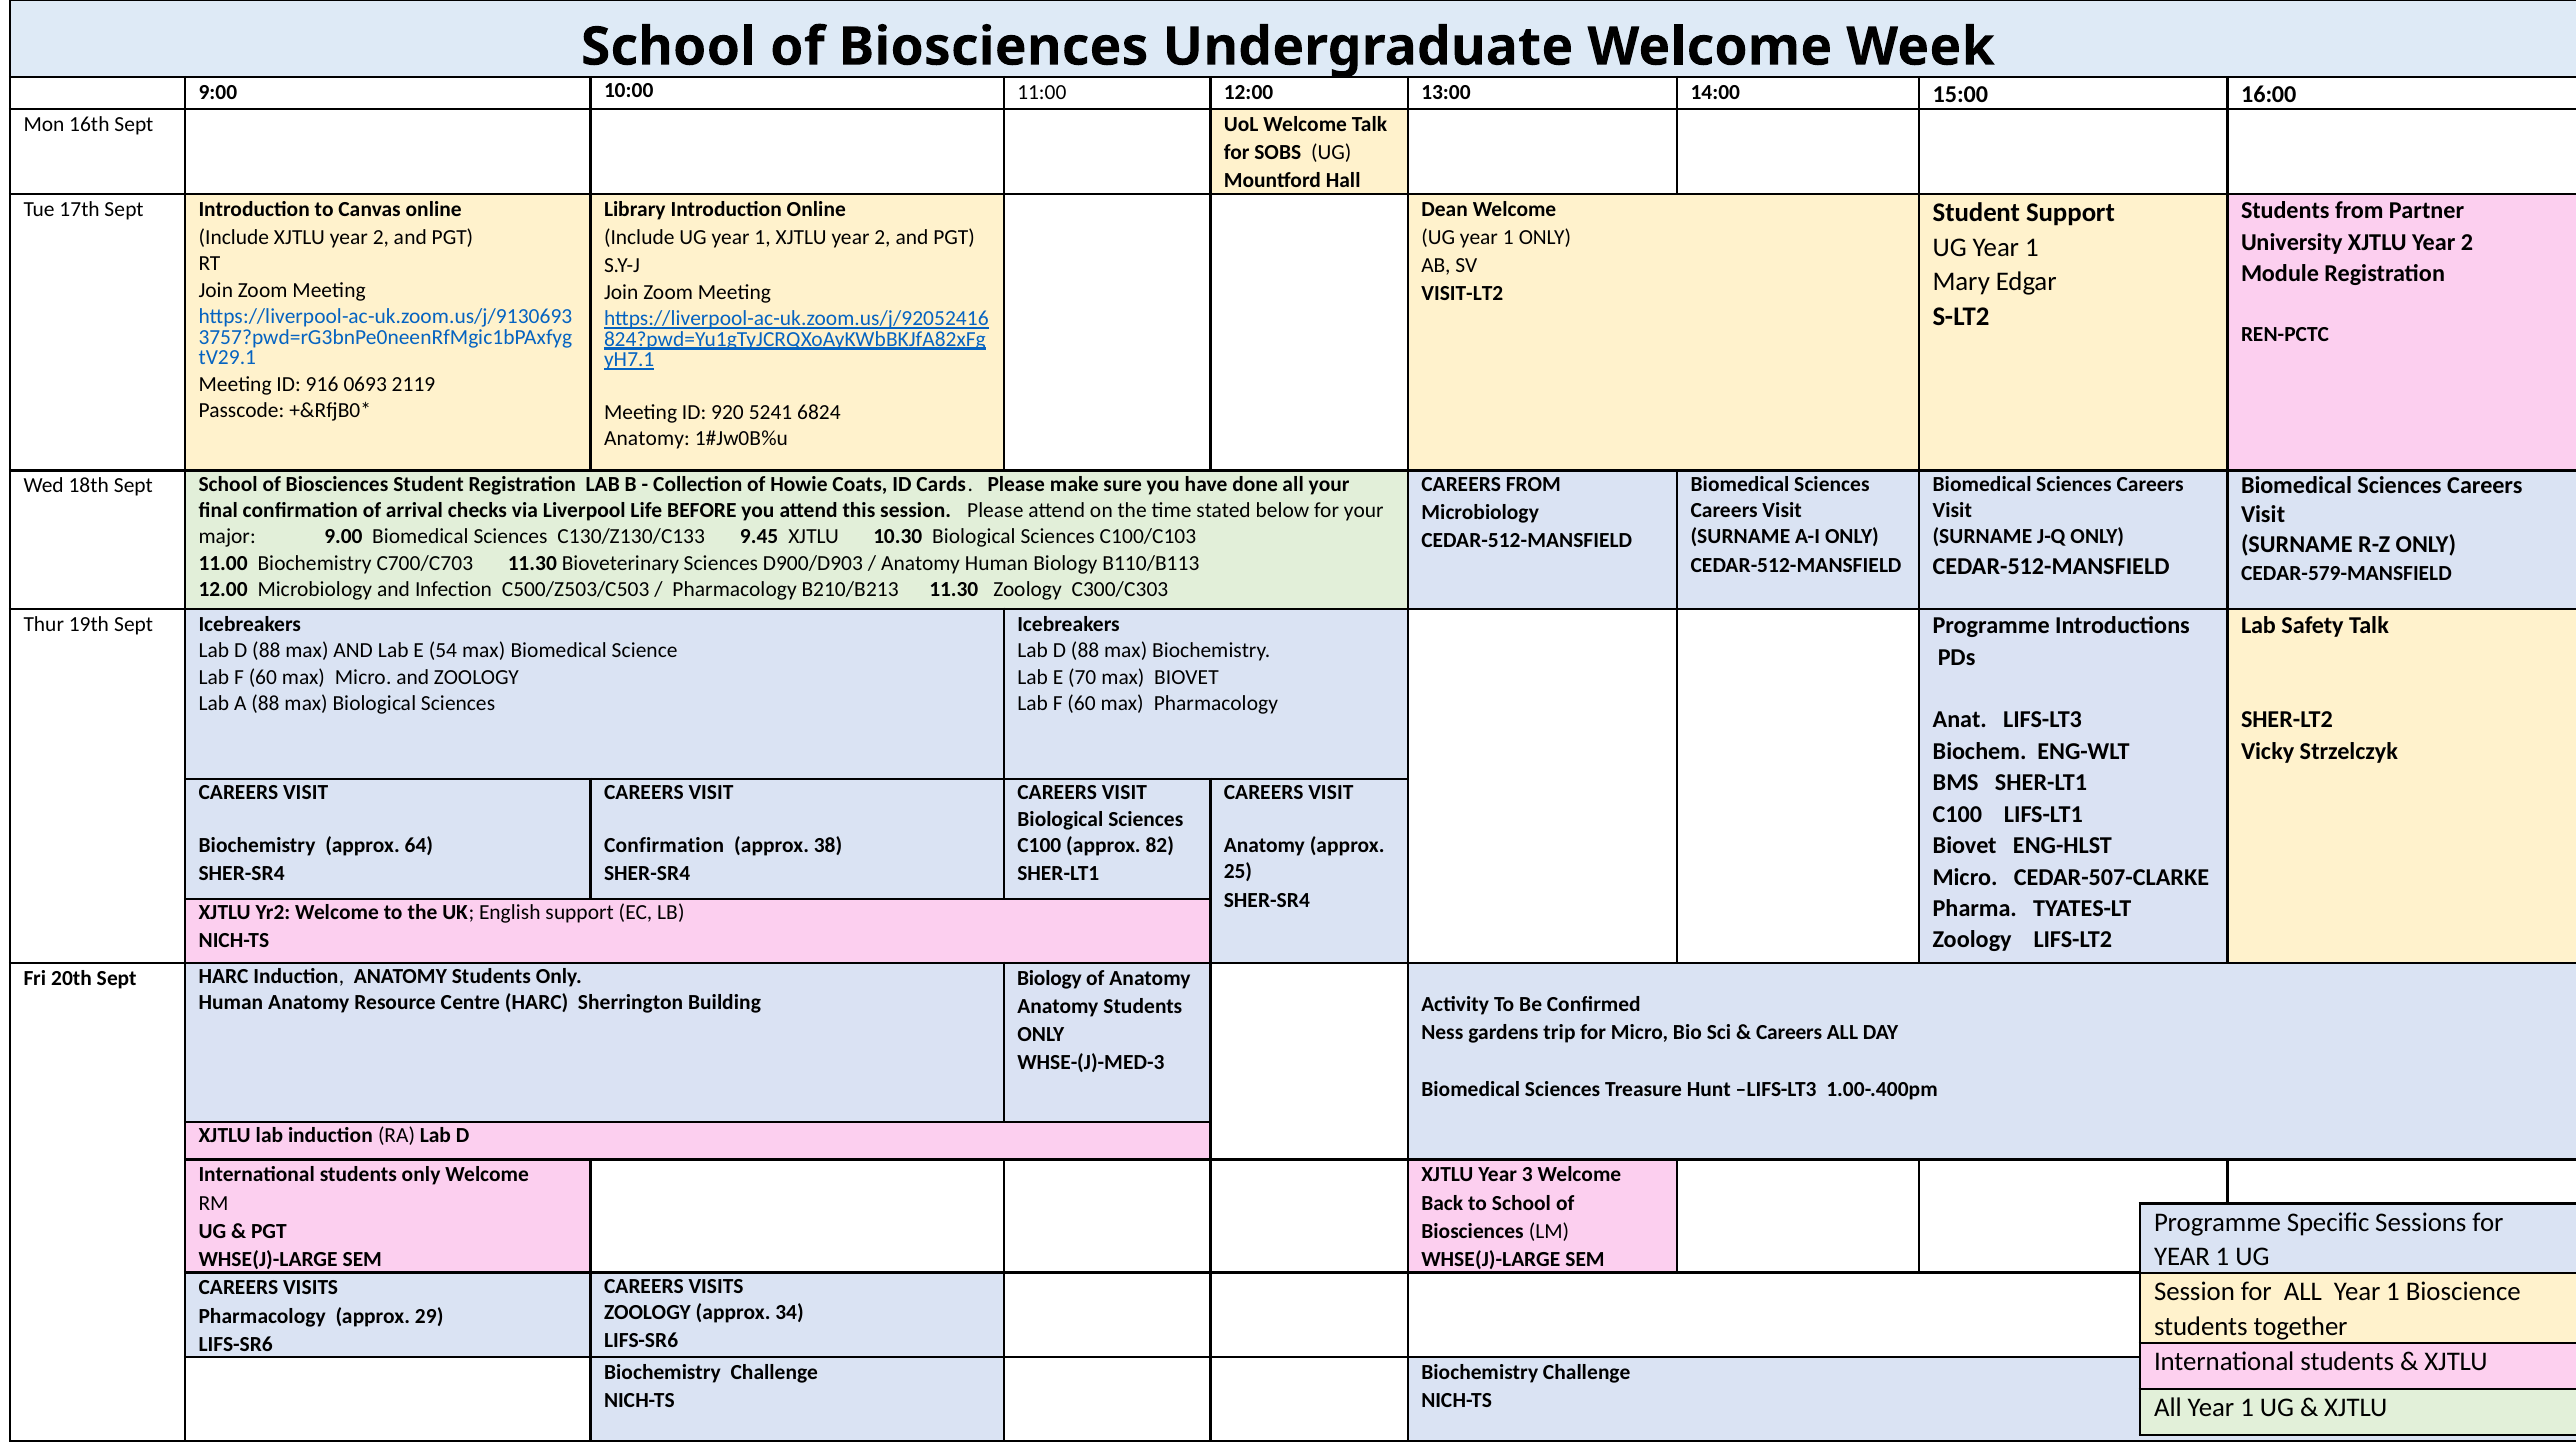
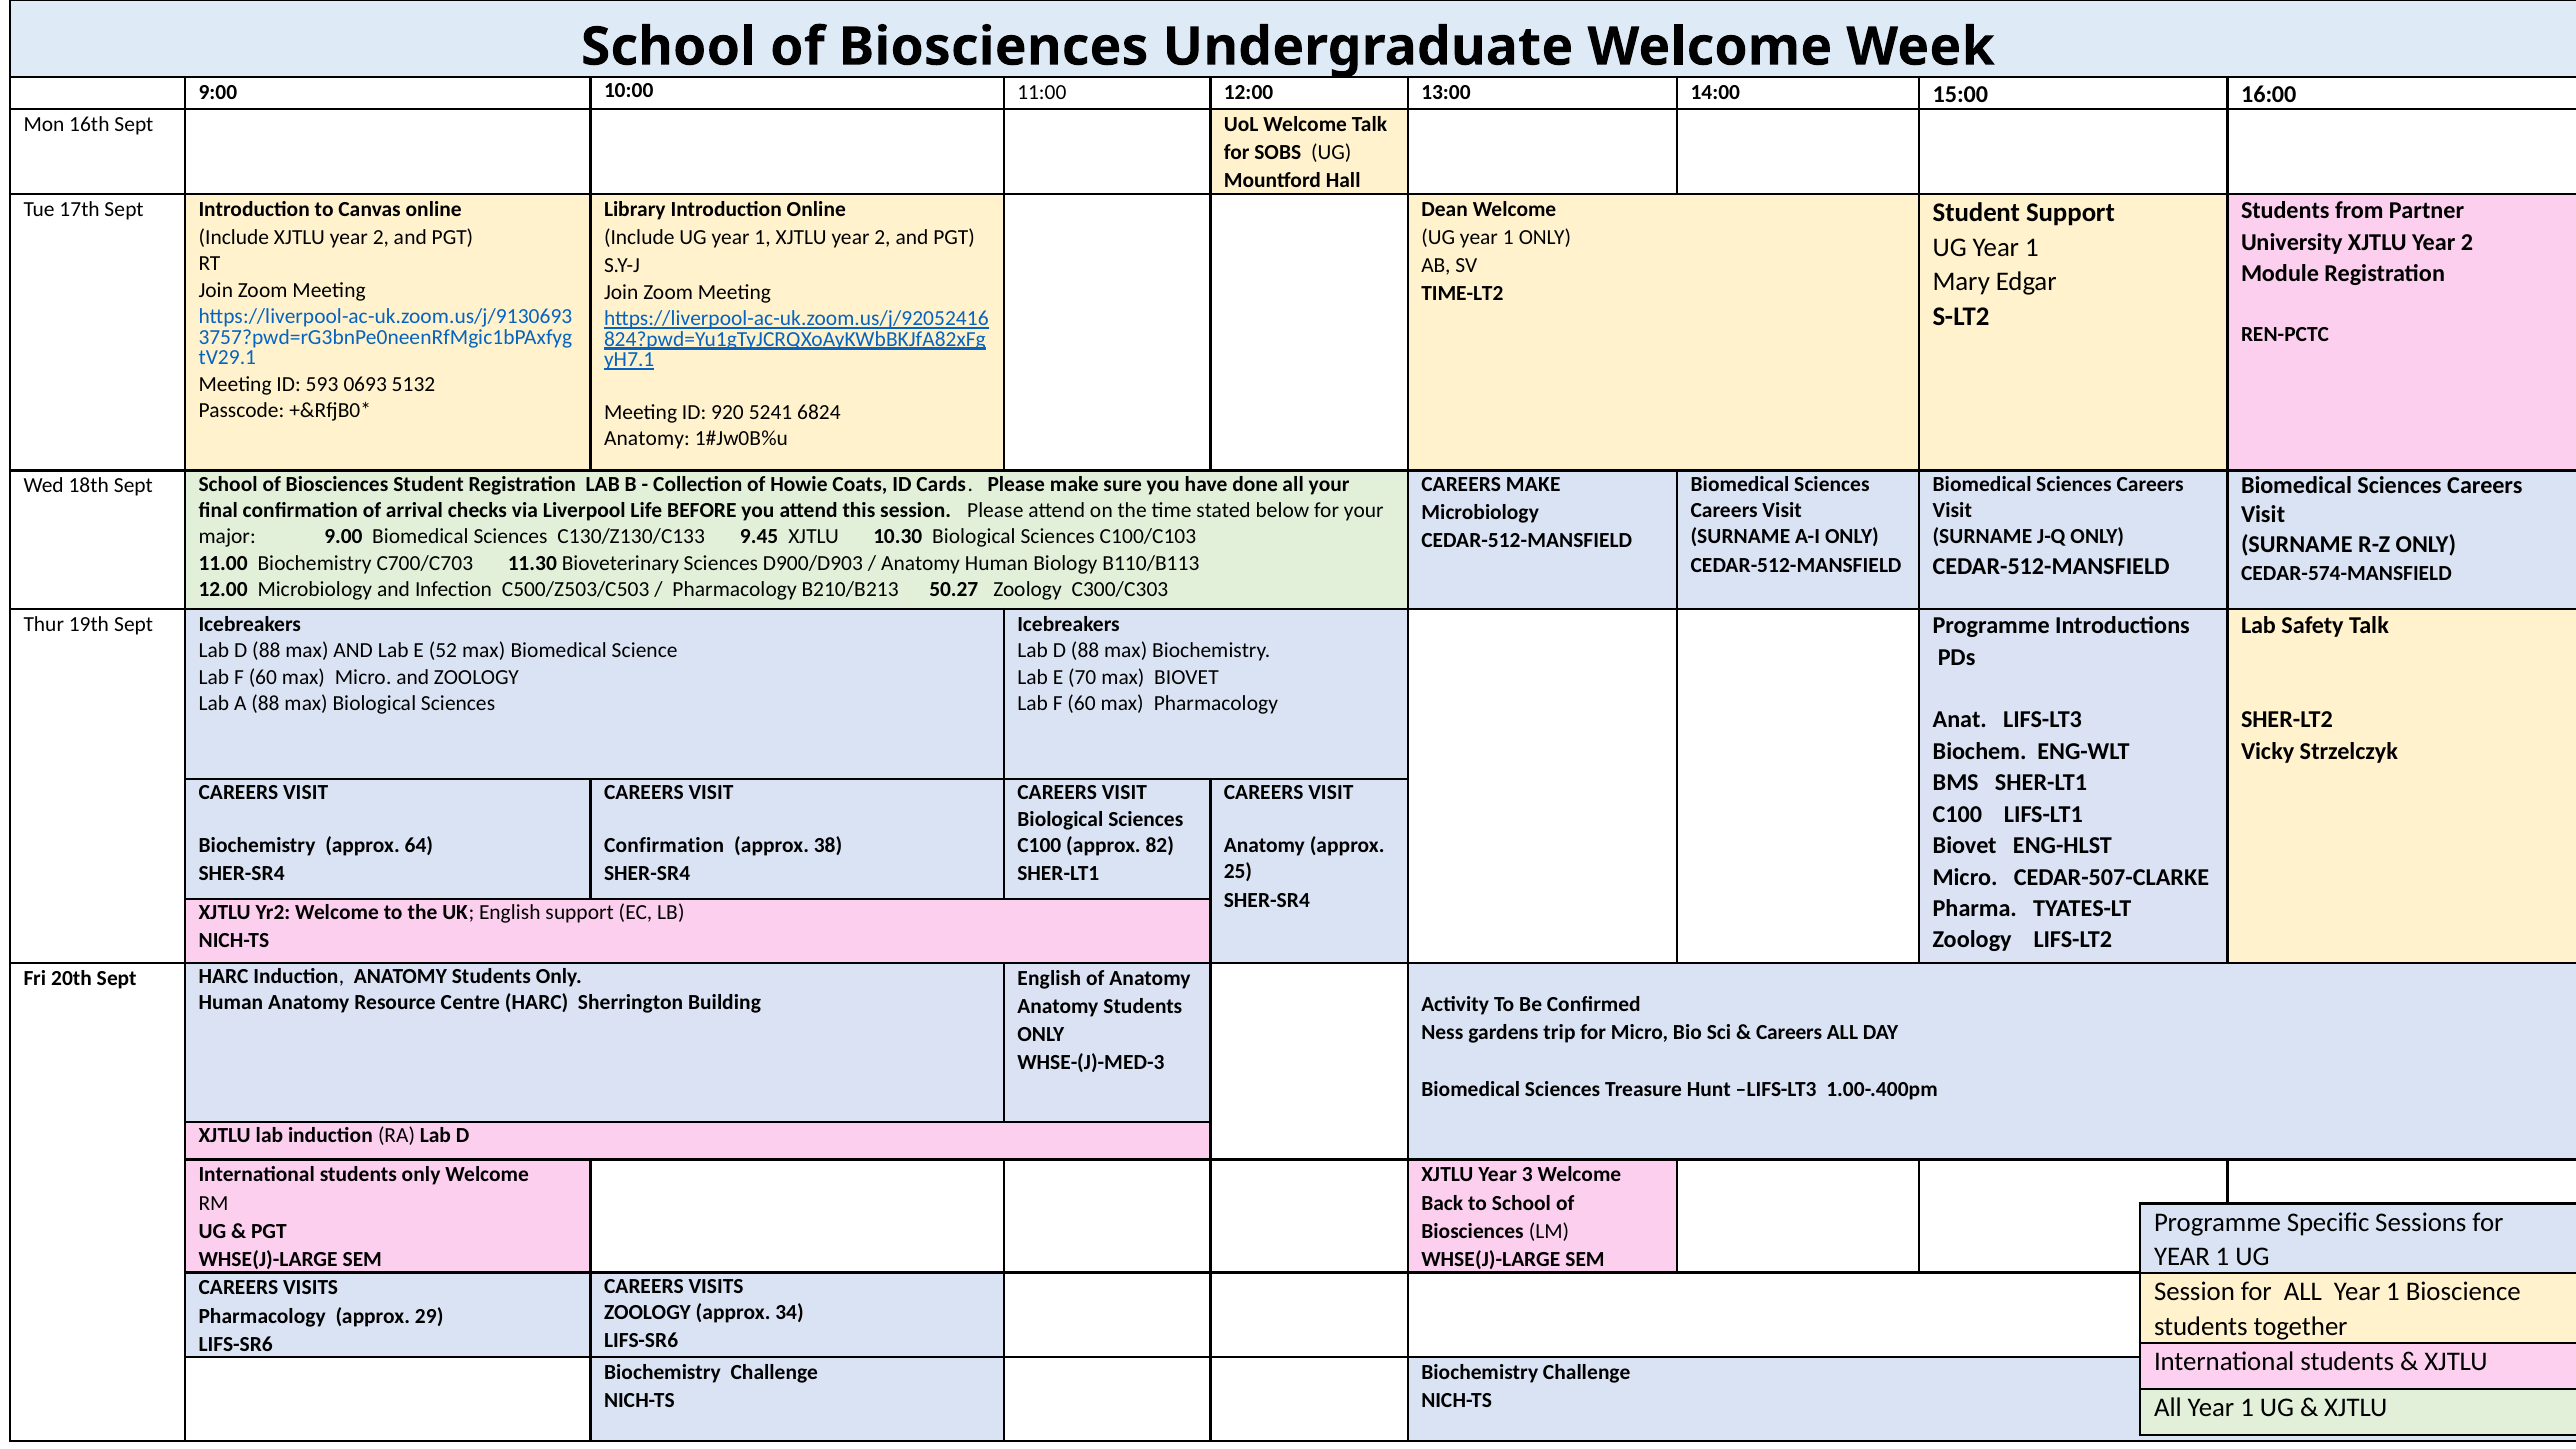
VISIT-LT2: VISIT-LT2 -> TIME-LT2 (1462, 294)
916: 916 -> 593 (322, 384)
2119: 2119 -> 5132 (414, 384)
CAREERS FROM: FROM -> MAKE (1533, 484)
CEDAR-579-MANSFIELD: CEDAR-579-MANSFIELD -> CEDAR-574-MANSFIELD (2346, 574)
B210/B213 11.30: 11.30 -> 50.27 (954, 590)
54: 54 -> 52 (443, 651)
Biology: Biology -> English (1049, 978)
